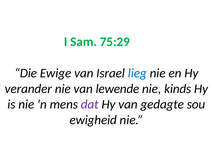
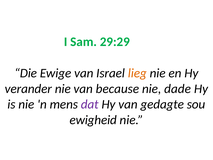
75:29: 75:29 -> 29:29 (115, 42)
lieg colour: blue -> orange (137, 73)
lewende: lewende -> because (117, 89)
kinds: kinds -> dade (178, 89)
